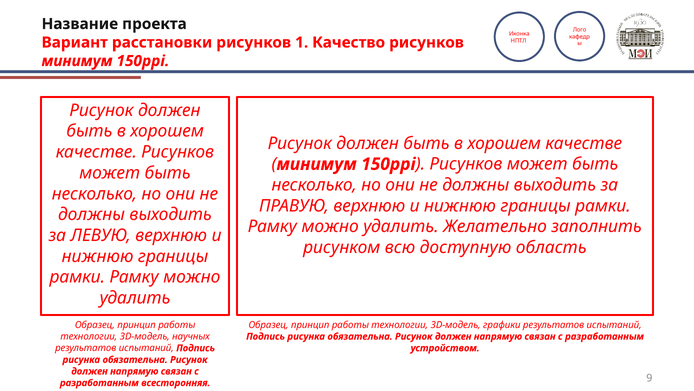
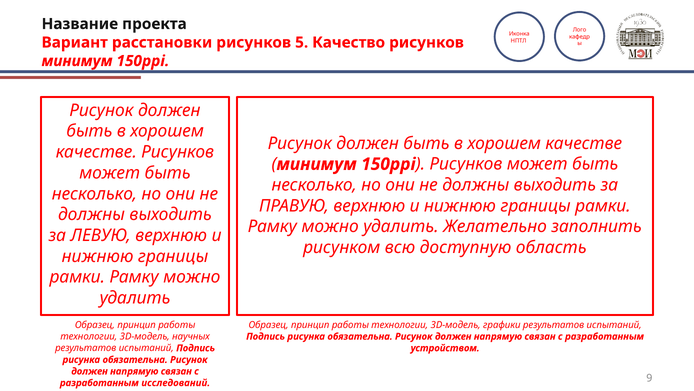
1: 1 -> 5 (302, 42)
всесторонняя: всесторонняя -> исследований (176, 382)
